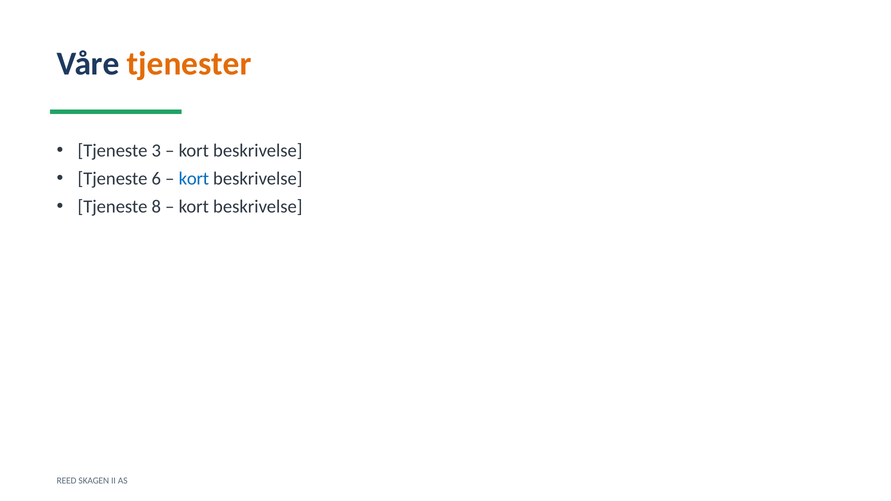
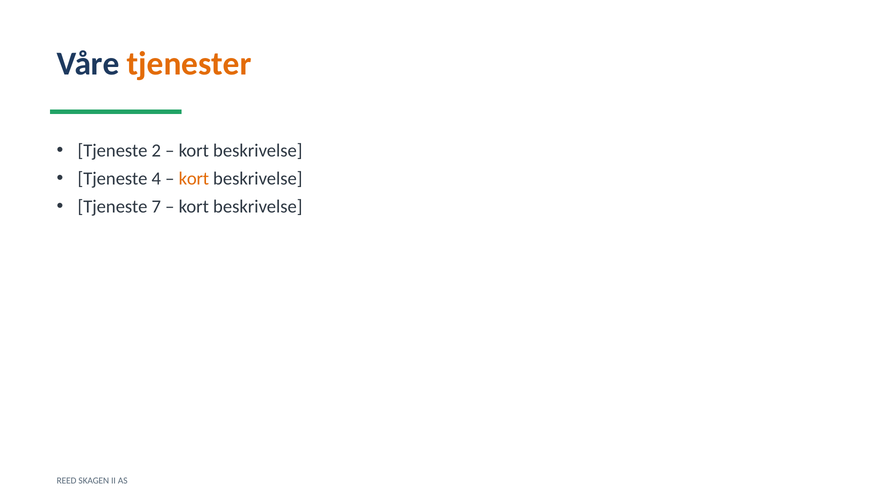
3: 3 -> 2 (156, 151)
6: 6 -> 4 (156, 179)
kort colour: blue -> orange (194, 179)
8: 8 -> 7 (156, 207)
